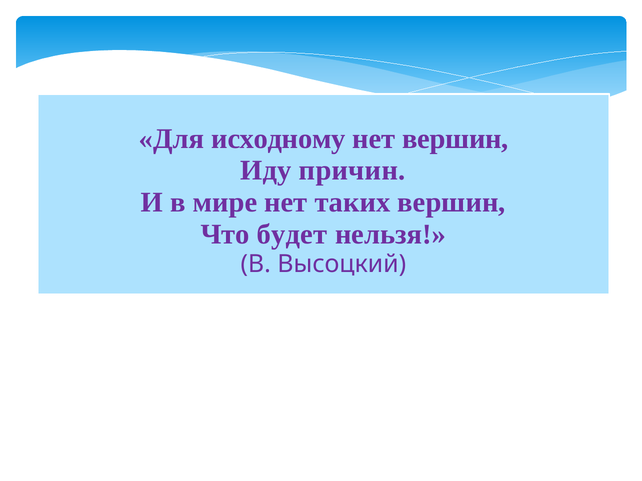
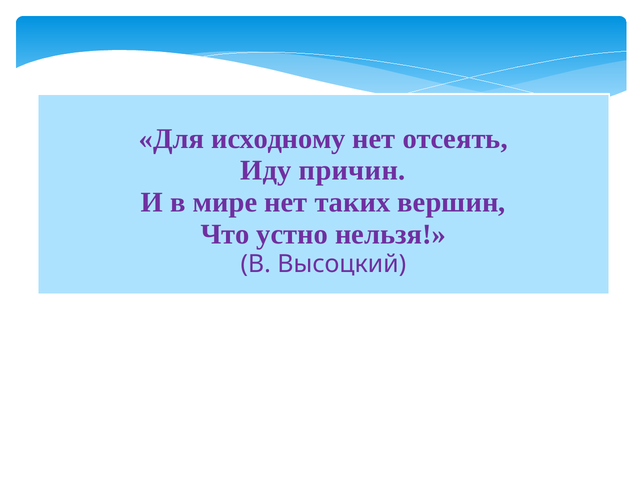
нет вершин: вершин -> отсеять (455, 139)
будет: будет -> устно (292, 234)
